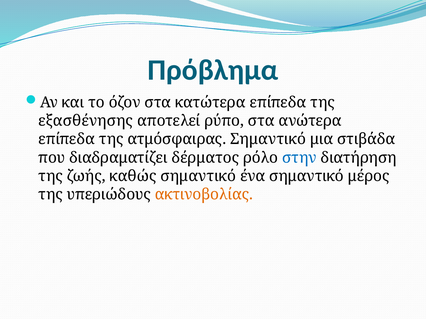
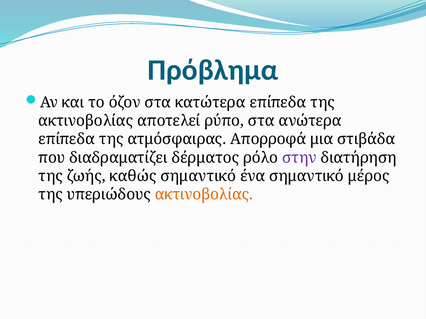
εξασθένησης: εξασθένησης -> ακτινοβολίας (86, 121)
ατμόσφαιρας Σημαντικό: Σημαντικό -> Απορροφά (268, 139)
στην colour: blue -> purple (299, 158)
